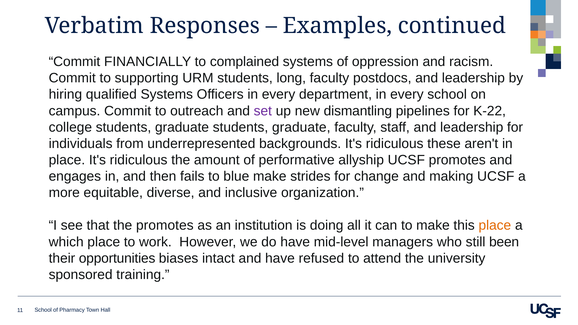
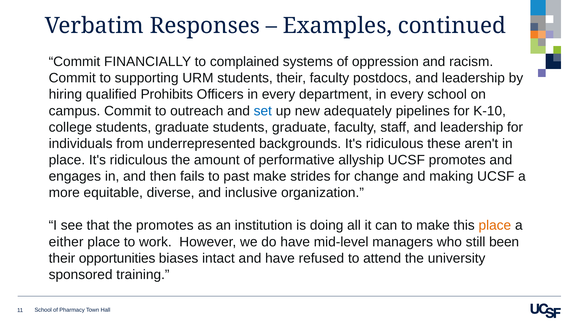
students long: long -> their (291, 78)
qualified Systems: Systems -> Prohibits (167, 95)
set colour: purple -> blue (263, 111)
dismantling: dismantling -> adequately (358, 111)
K-22: K-22 -> K-10 (490, 111)
blue: blue -> past (236, 176)
which: which -> either (66, 242)
